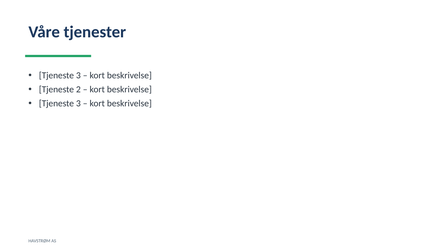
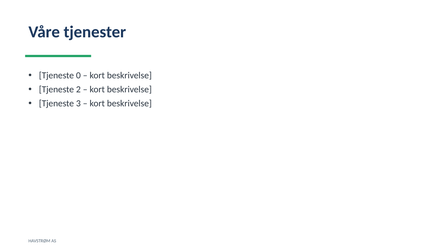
3: 3 -> 0 (78, 76)
